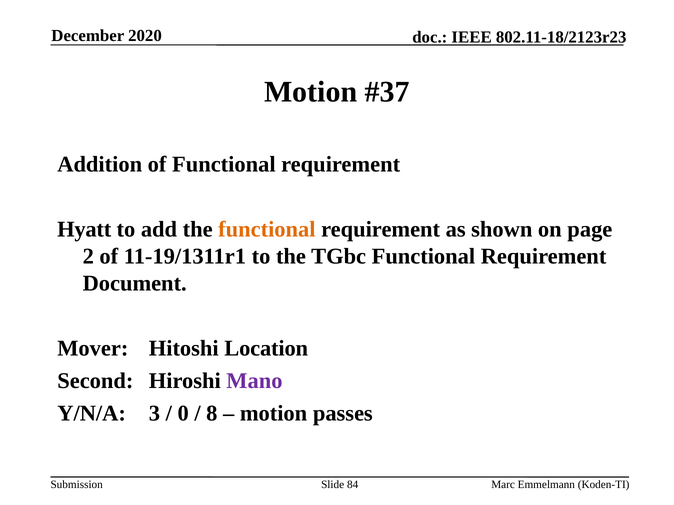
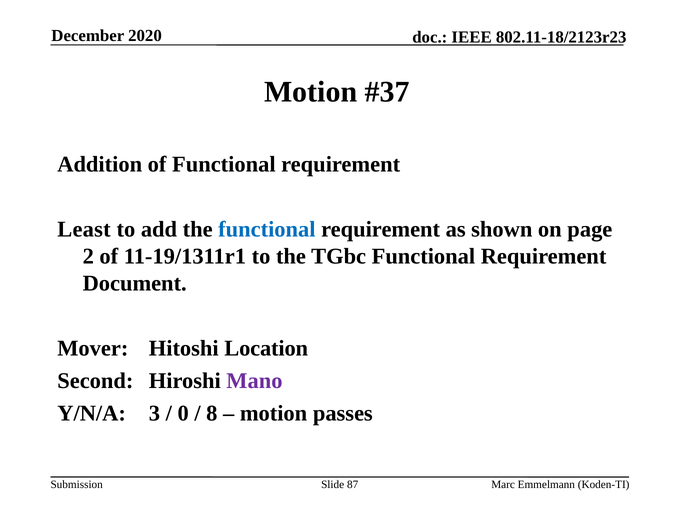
Hyatt: Hyatt -> Least (84, 230)
functional colour: orange -> blue (267, 230)
84: 84 -> 87 (353, 485)
